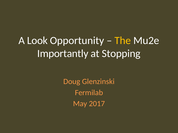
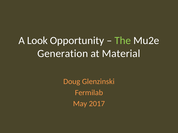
The colour: yellow -> light green (123, 41)
Importantly: Importantly -> Generation (63, 54)
Stopping: Stopping -> Material (121, 54)
